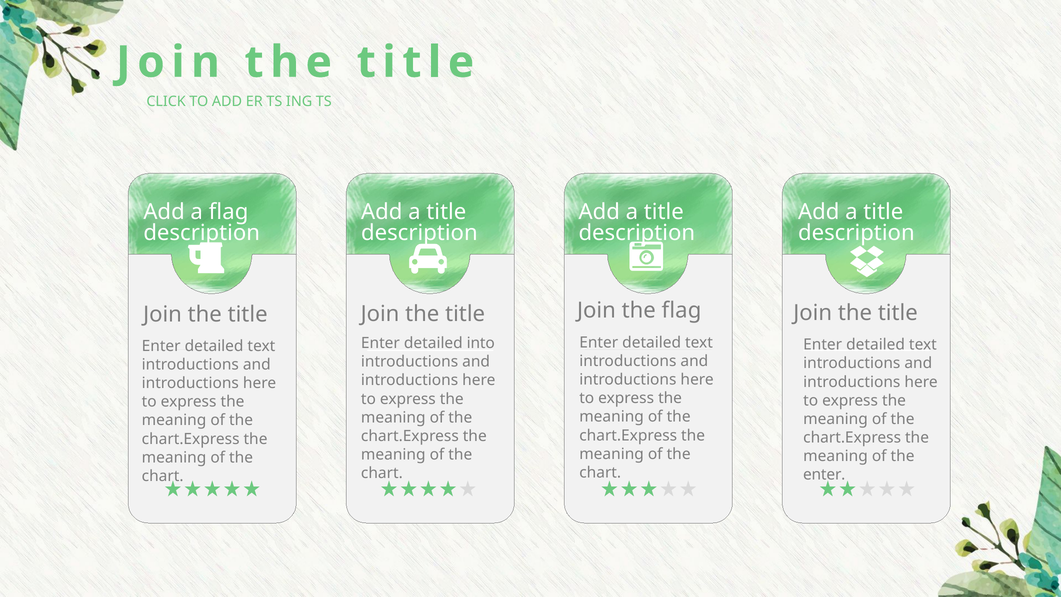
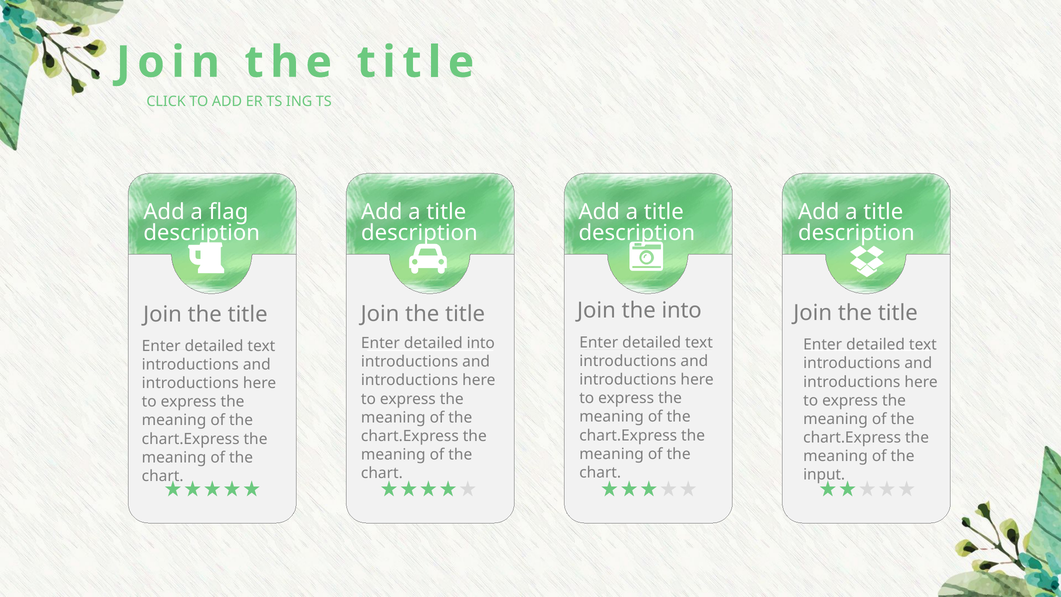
the flag: flag -> into (682, 310)
enter: enter -> input (824, 475)
